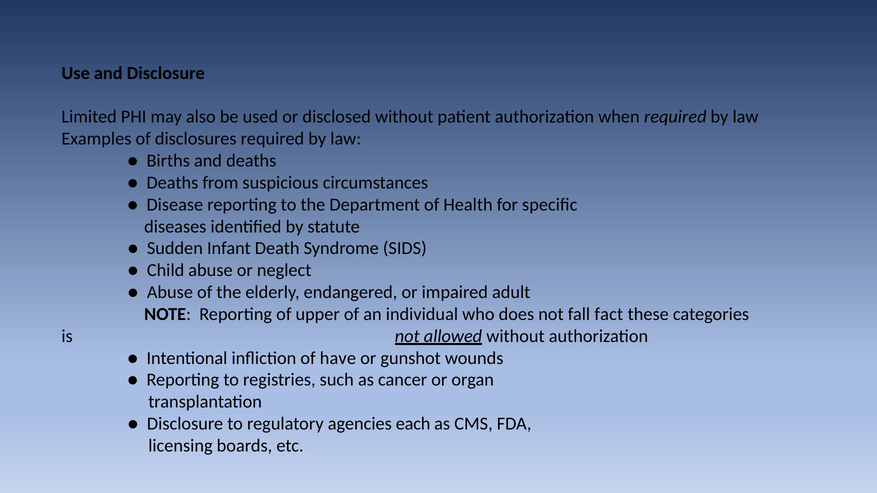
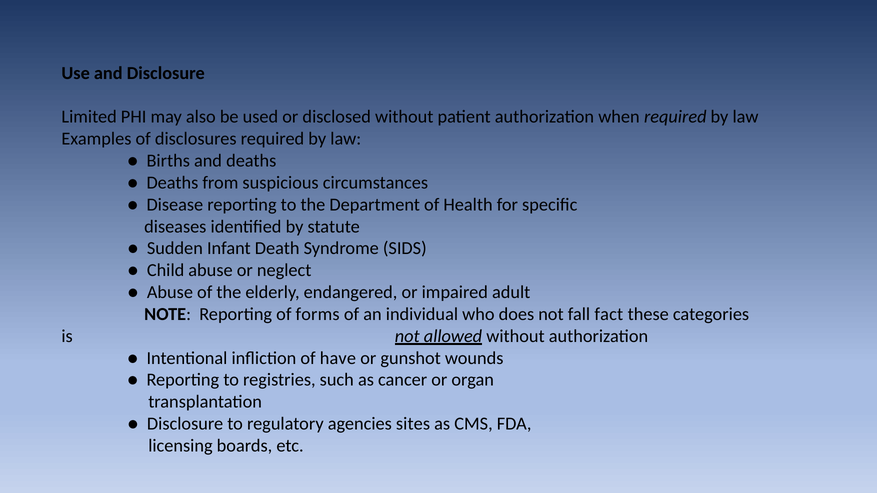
upper: upper -> forms (318, 314)
each: each -> sites (413, 424)
